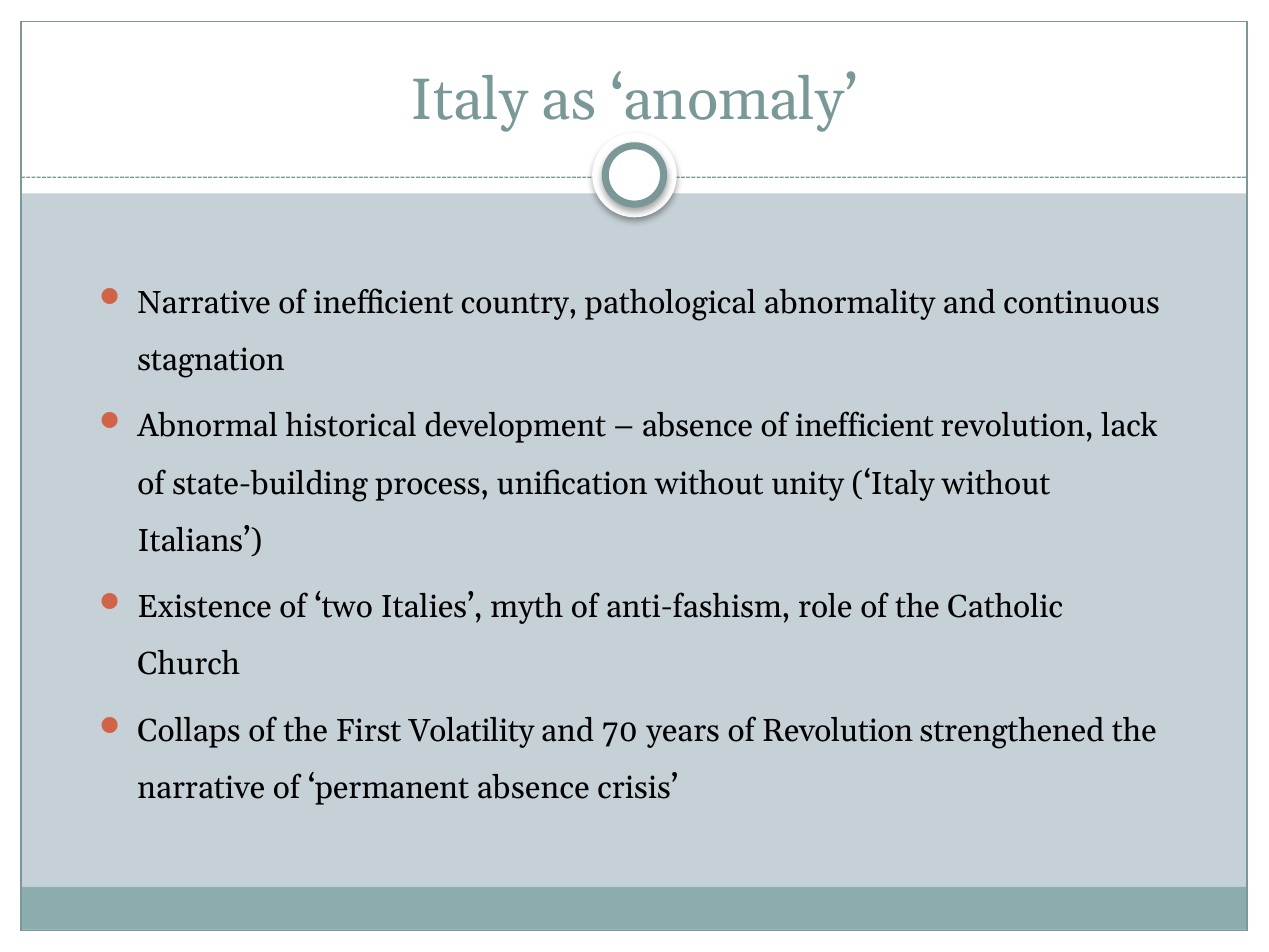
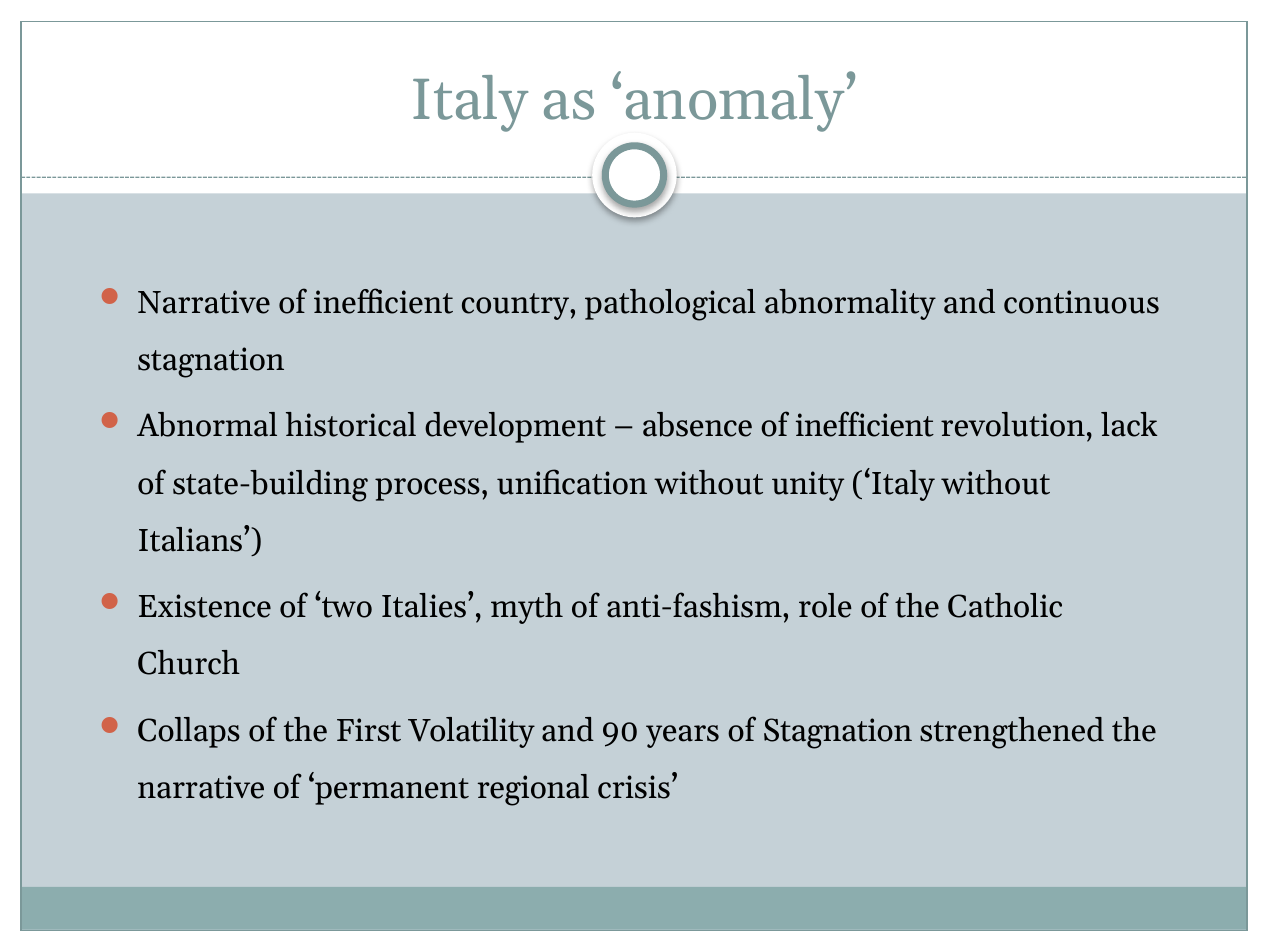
70: 70 -> 90 (620, 731)
of Revolution: Revolution -> Stagnation (837, 731)
permanent absence: absence -> regional (533, 788)
